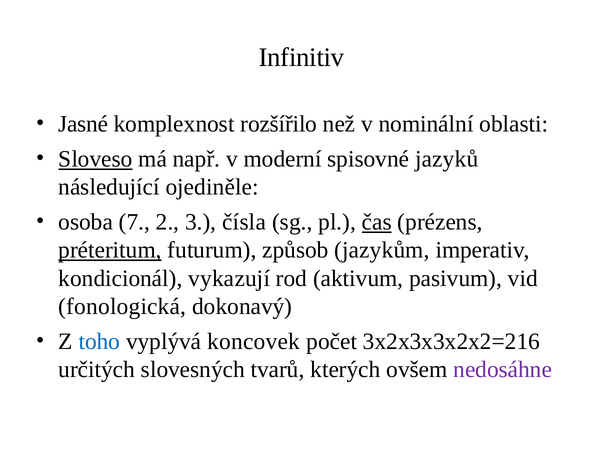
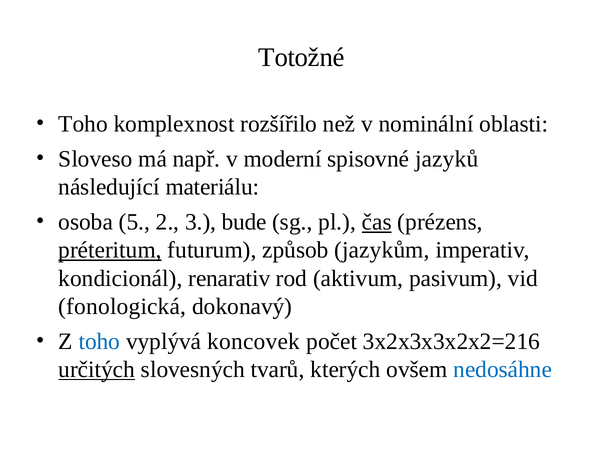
Infinitiv: Infinitiv -> Totožné (301, 58)
Jasné: Jasné -> Toho (83, 124)
Sloveso underline: present -> none (96, 159)
ojediněle: ojediněle -> materiálu (212, 187)
7: 7 -> 5 (134, 222)
čísla: čísla -> bude (244, 222)
vykazují: vykazují -> renarativ (229, 278)
určitých underline: none -> present (97, 370)
nedosáhne colour: purple -> blue (503, 370)
